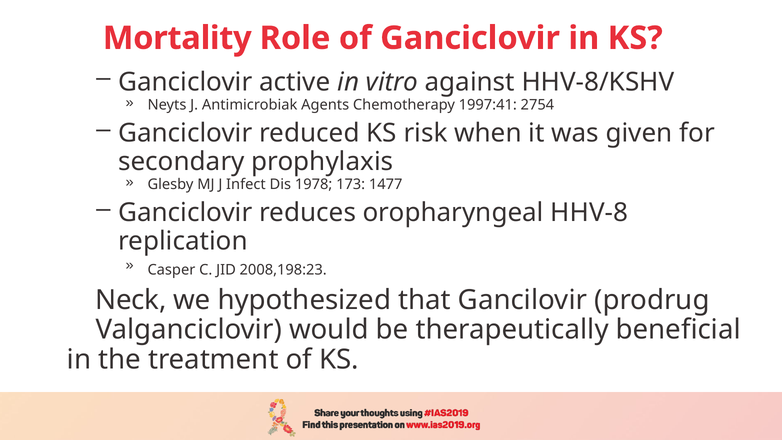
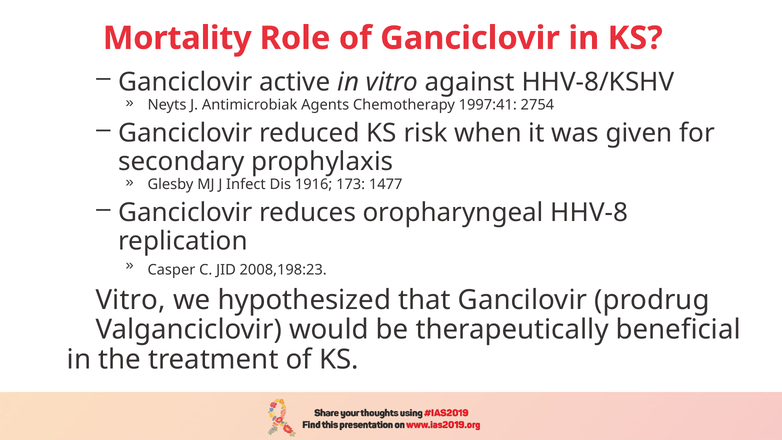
1978: 1978 -> 1916 (314, 185)
Neck: Neck -> Vitro (131, 300)
